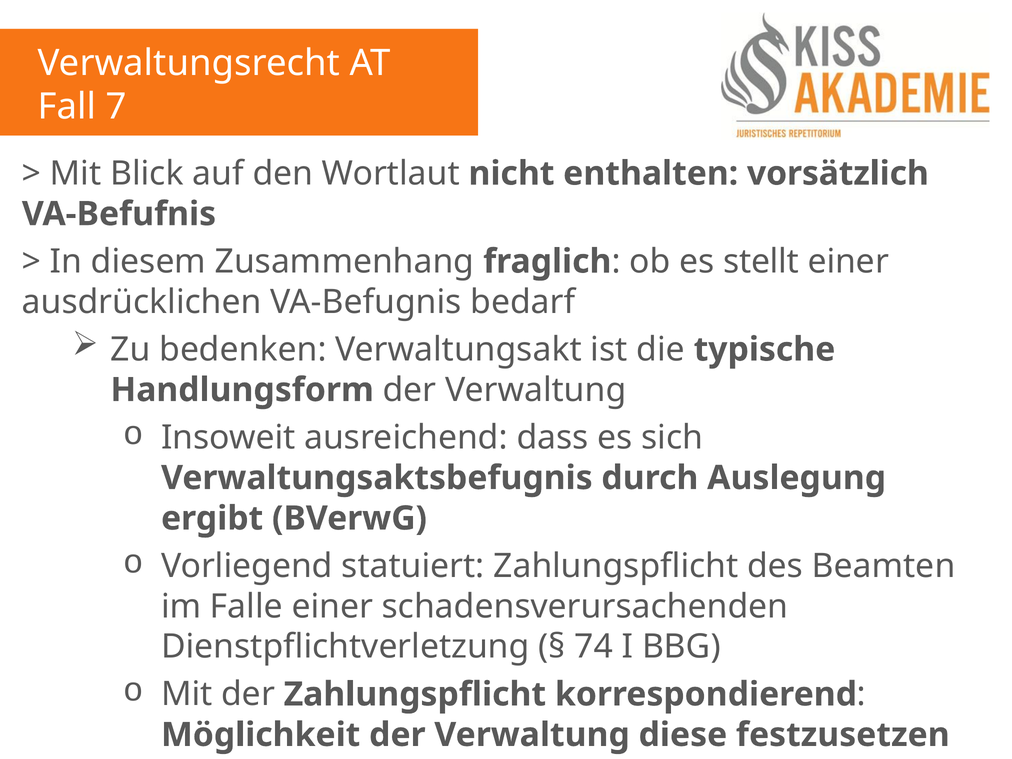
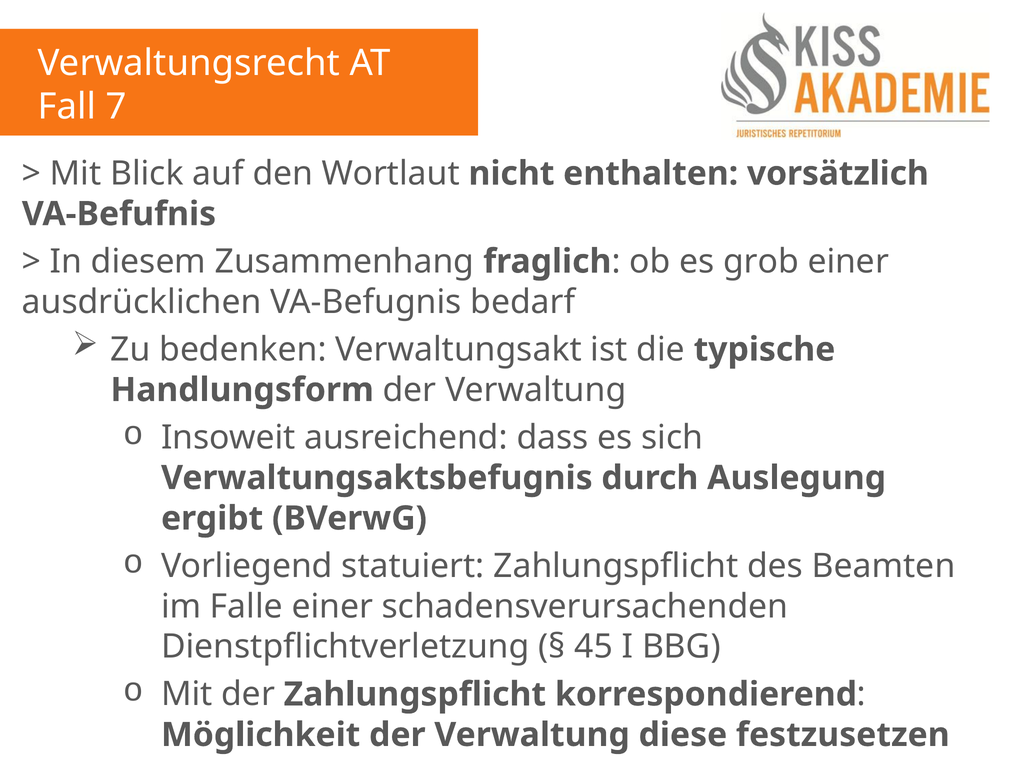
stellt: stellt -> grob (761, 262)
74: 74 -> 45 (594, 647)
